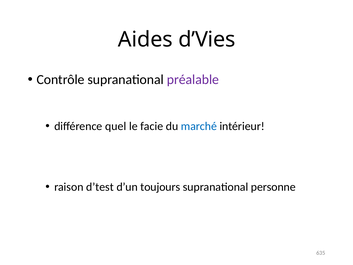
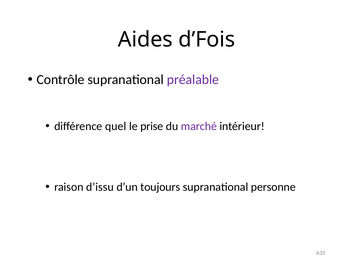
d’Vies: d’Vies -> d’Fois (207, 40)
facie: facie -> prise (152, 126)
marché colour: blue -> purple (199, 126)
d’test: d’test -> d’issu (100, 187)
